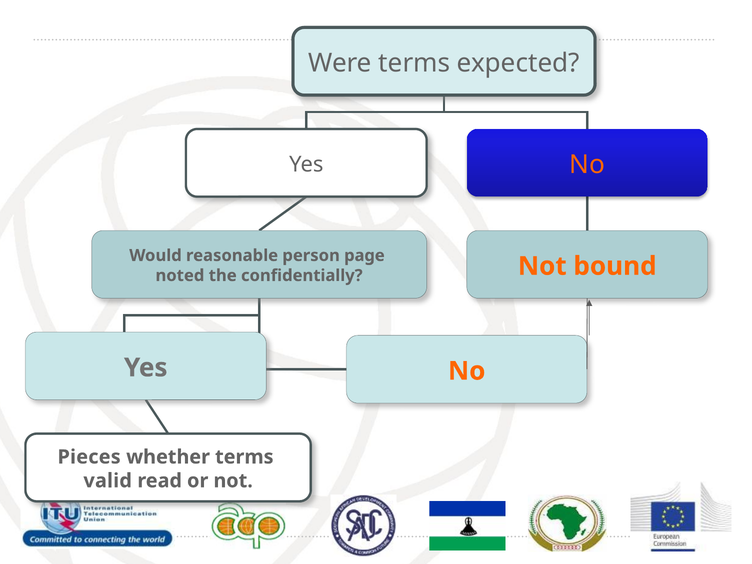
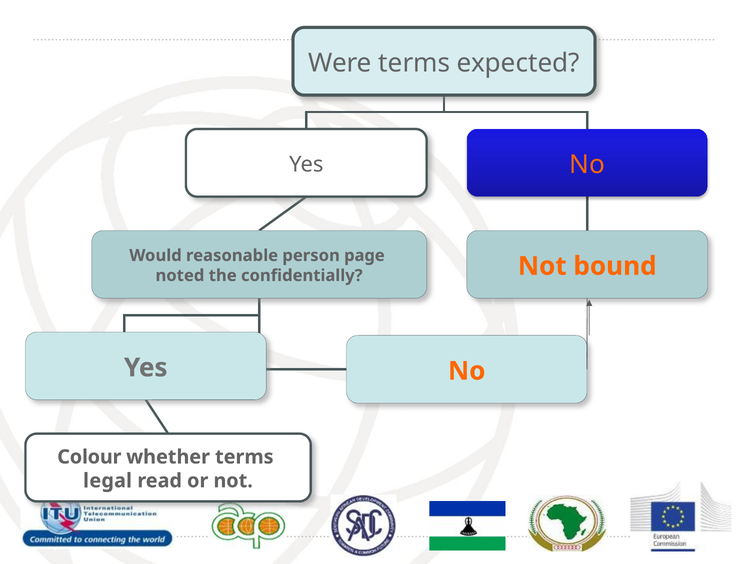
Pieces: Pieces -> Colour (89, 457)
valid: valid -> legal (108, 481)
